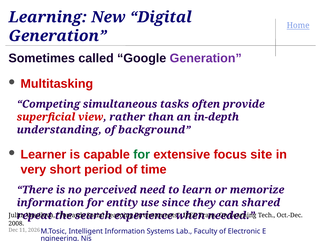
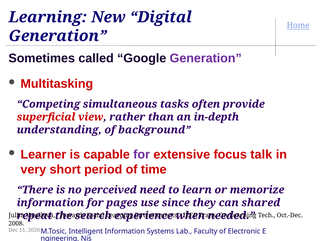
for colour: green -> purple (142, 154)
site: site -> talk (261, 154)
entity: entity -> pages (122, 202)
